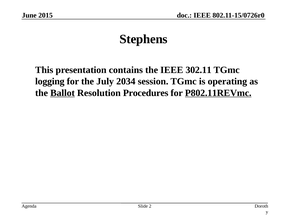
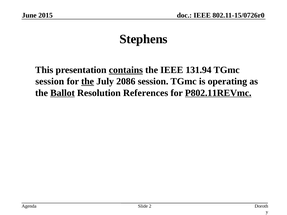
contains underline: none -> present (126, 70)
302.11: 302.11 -> 131.94 (199, 70)
logging: logging -> session (50, 82)
the underline: none -> present (88, 82)
2034: 2034 -> 2086 (126, 82)
Procedures: Procedures -> References (146, 93)
